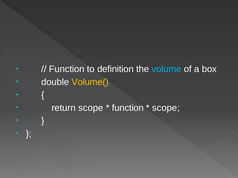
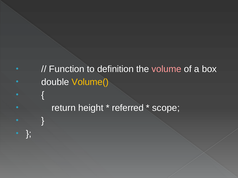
volume colour: light blue -> pink (166, 69)
return scope: scope -> height (91, 108)
function: function -> referred (128, 108)
